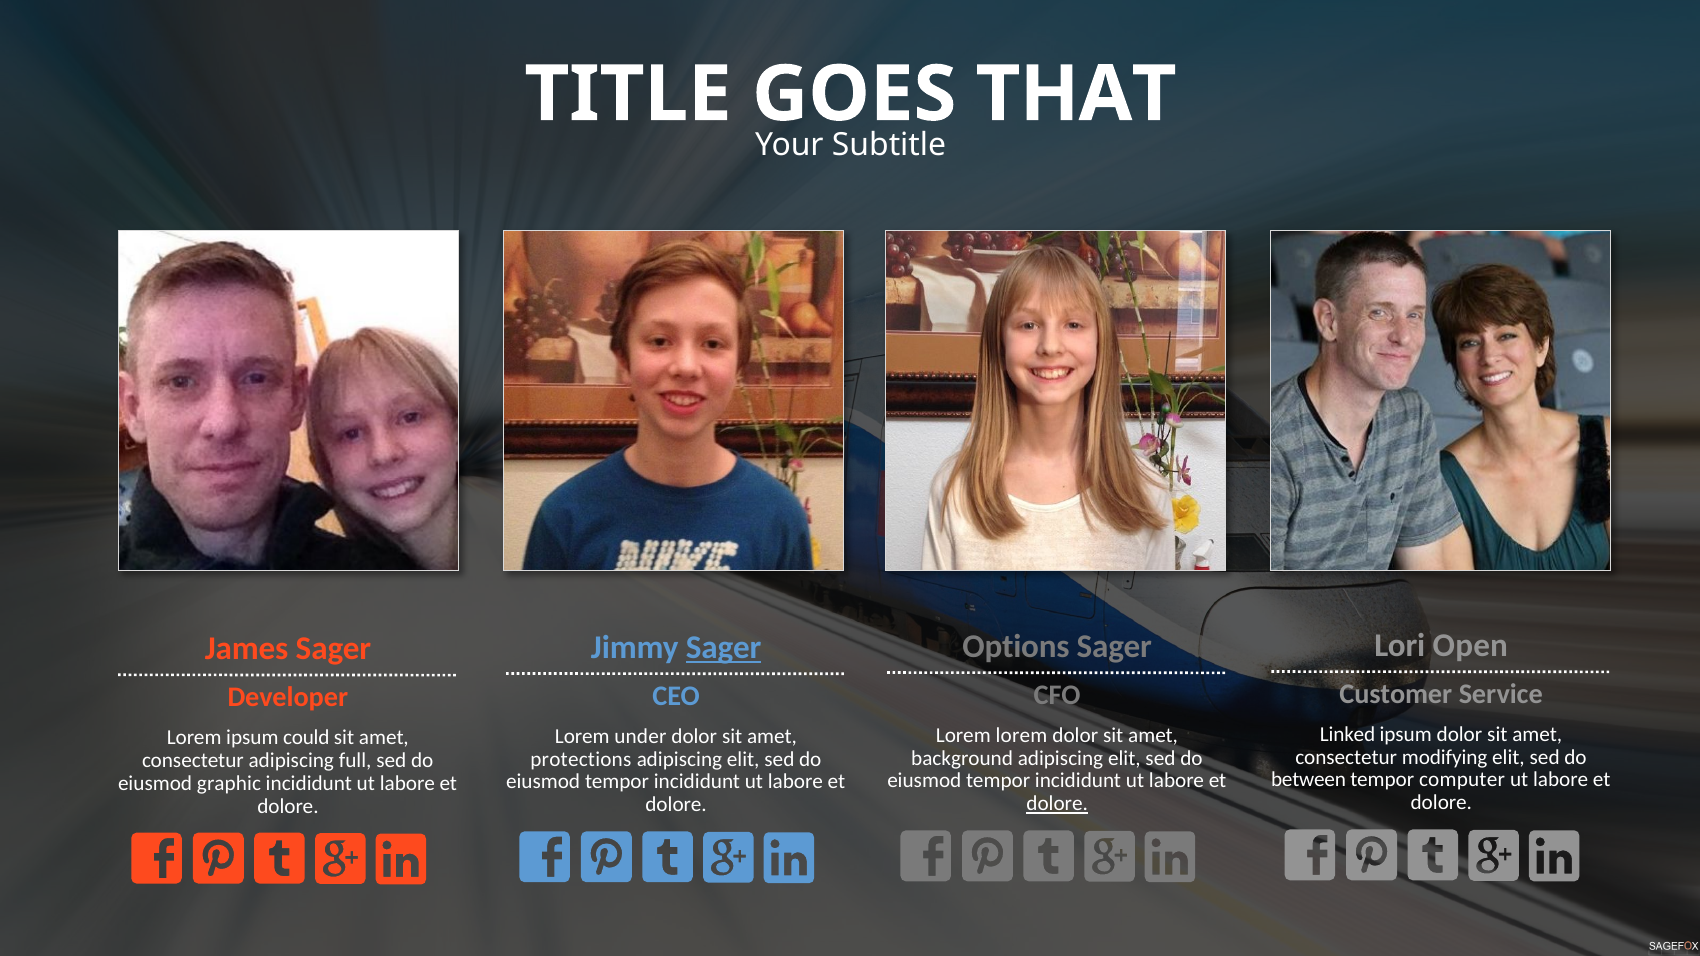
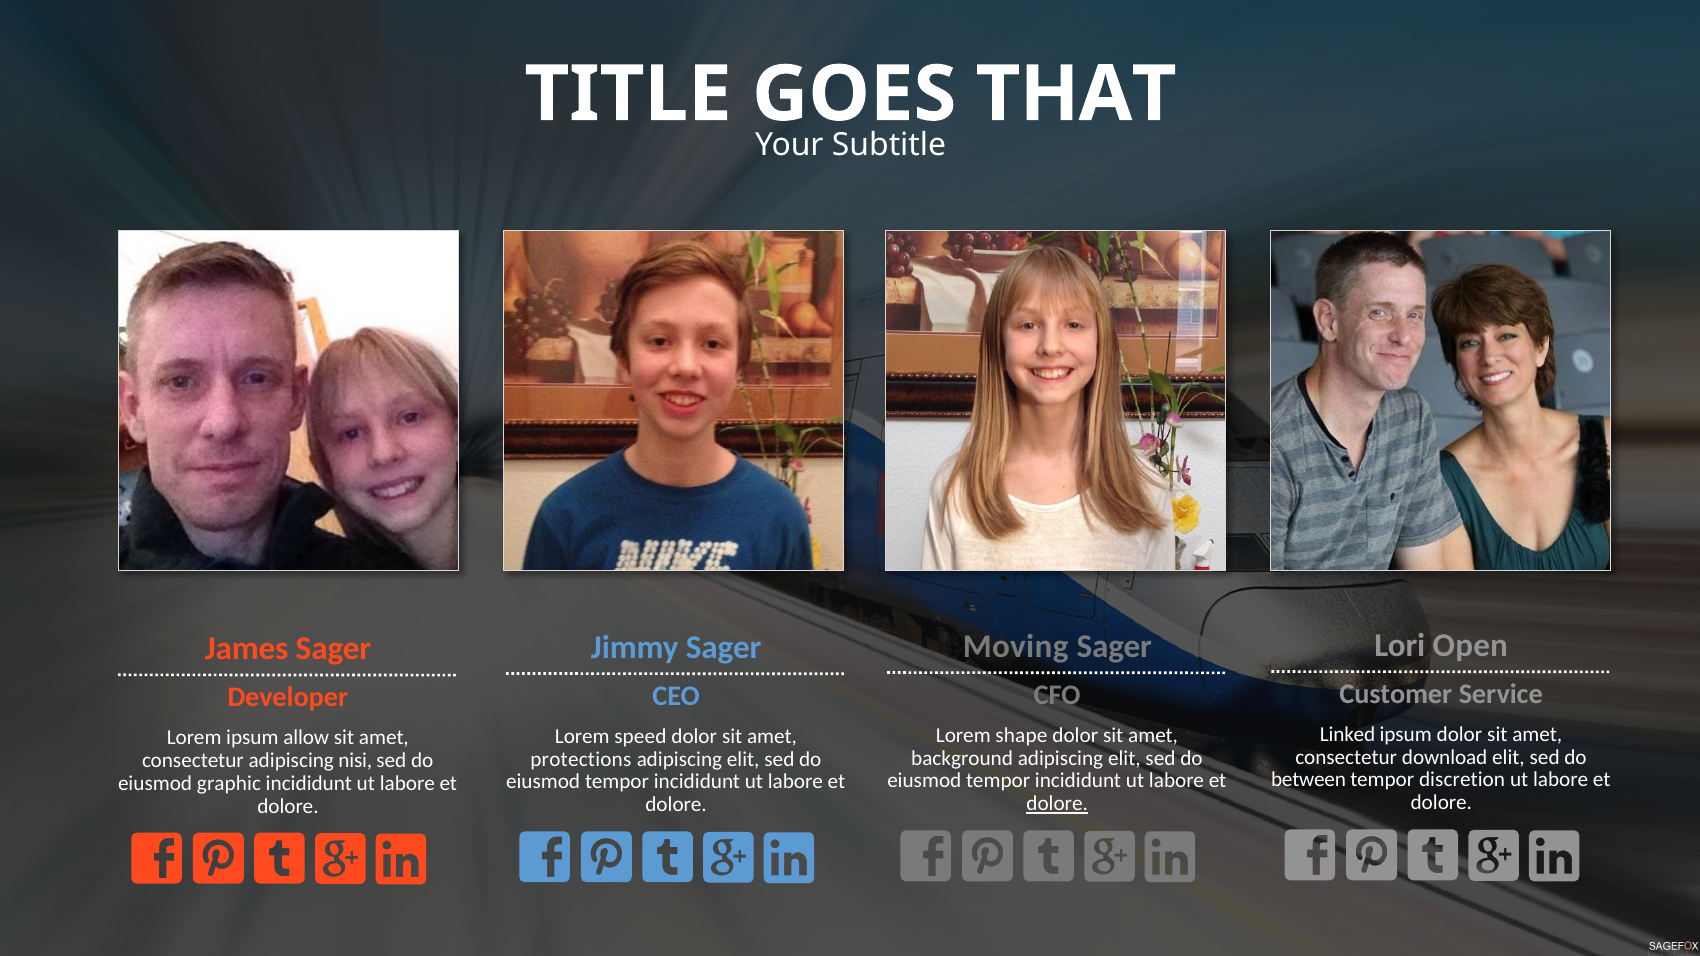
Options: Options -> Moving (1016, 646)
Sager underline: present -> none (724, 647)
Lorem lorem: lorem -> shape (1021, 735)
under: under -> speed (640, 736)
could: could -> allow (306, 738)
modifying: modifying -> download (1445, 757)
full: full -> nisi (355, 760)
computer: computer -> discretion (1462, 780)
